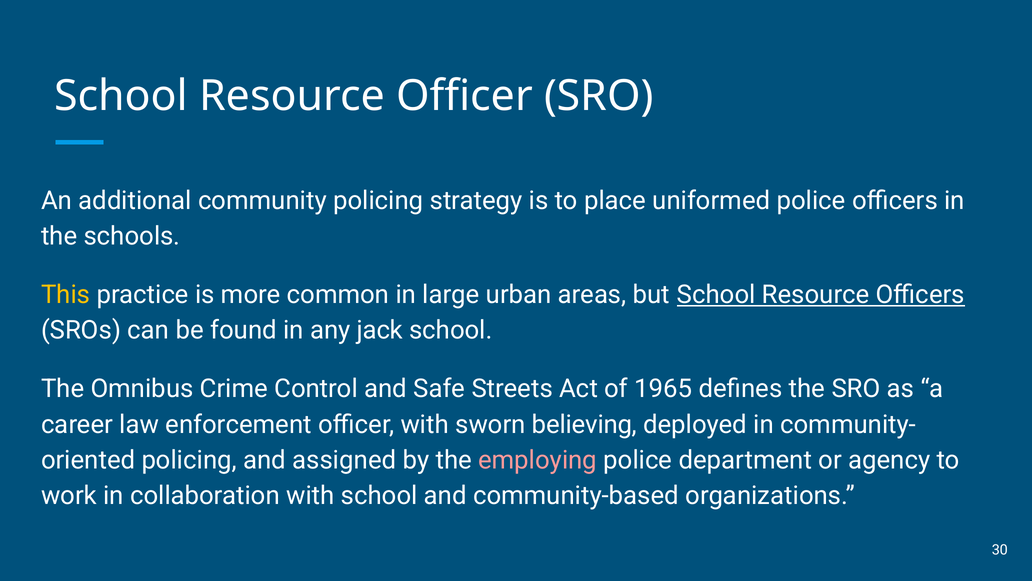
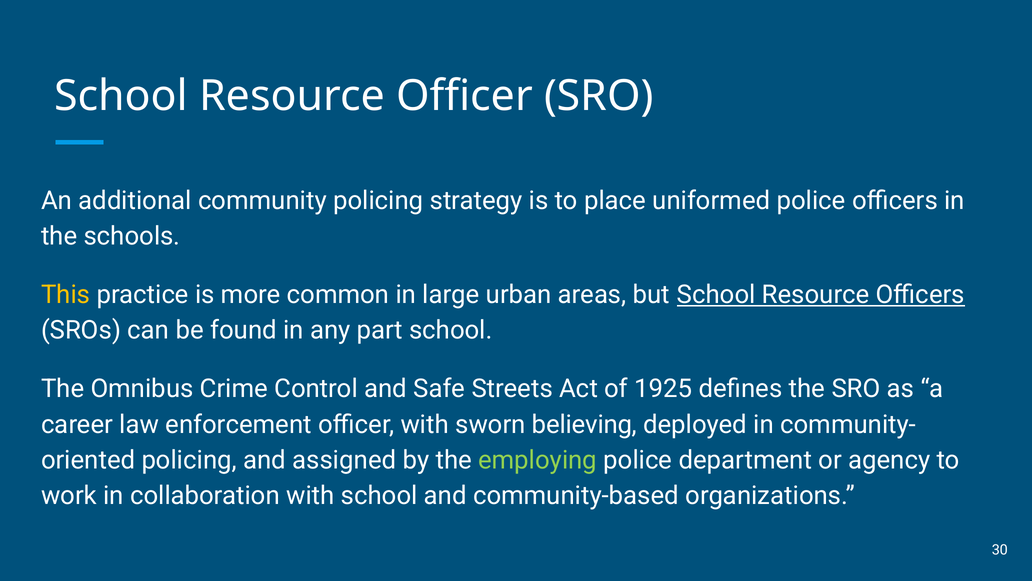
jack: jack -> part (380, 330)
1965: 1965 -> 1925 (663, 389)
employing colour: pink -> light green (538, 460)
